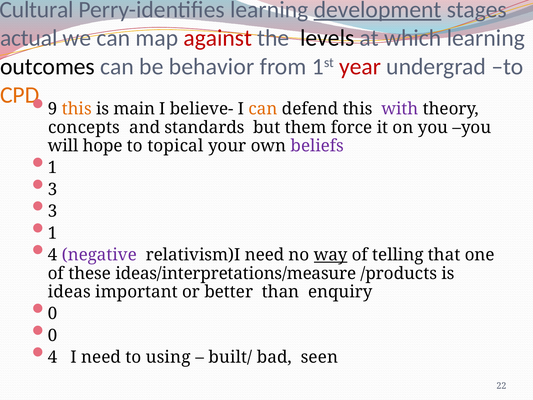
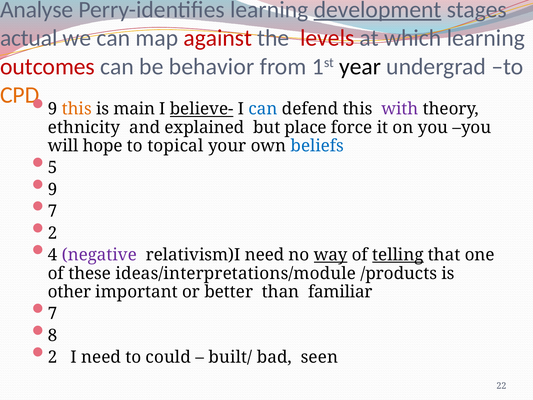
Cultural: Cultural -> Analyse (37, 10)
levels colour: black -> red (327, 38)
outcomes colour: black -> red (47, 67)
year colour: red -> black (360, 67)
believe- underline: none -> present (202, 109)
can colour: orange -> blue (263, 109)
concepts: concepts -> ethnicity (84, 127)
standards: standards -> explained (204, 127)
them: them -> place (306, 127)
beliefs colour: purple -> blue (317, 146)
1: 1 -> 5 (53, 168)
3: 3 -> 9 (53, 189)
3: 3 -> 7 (53, 211)
1: 1 -> 2 (53, 233)
telling underline: none -> present (398, 255)
ideas/interpretations/measure: ideas/interpretations/measure -> ideas/interpretations/module (236, 273)
ideas: ideas -> other (69, 292)
enquiry: enquiry -> familiar (340, 292)
0: 0 -> 7 (53, 313)
0: 0 -> 8 (53, 335)
4: 4 -> 2 (53, 357)
using: using -> could (168, 357)
